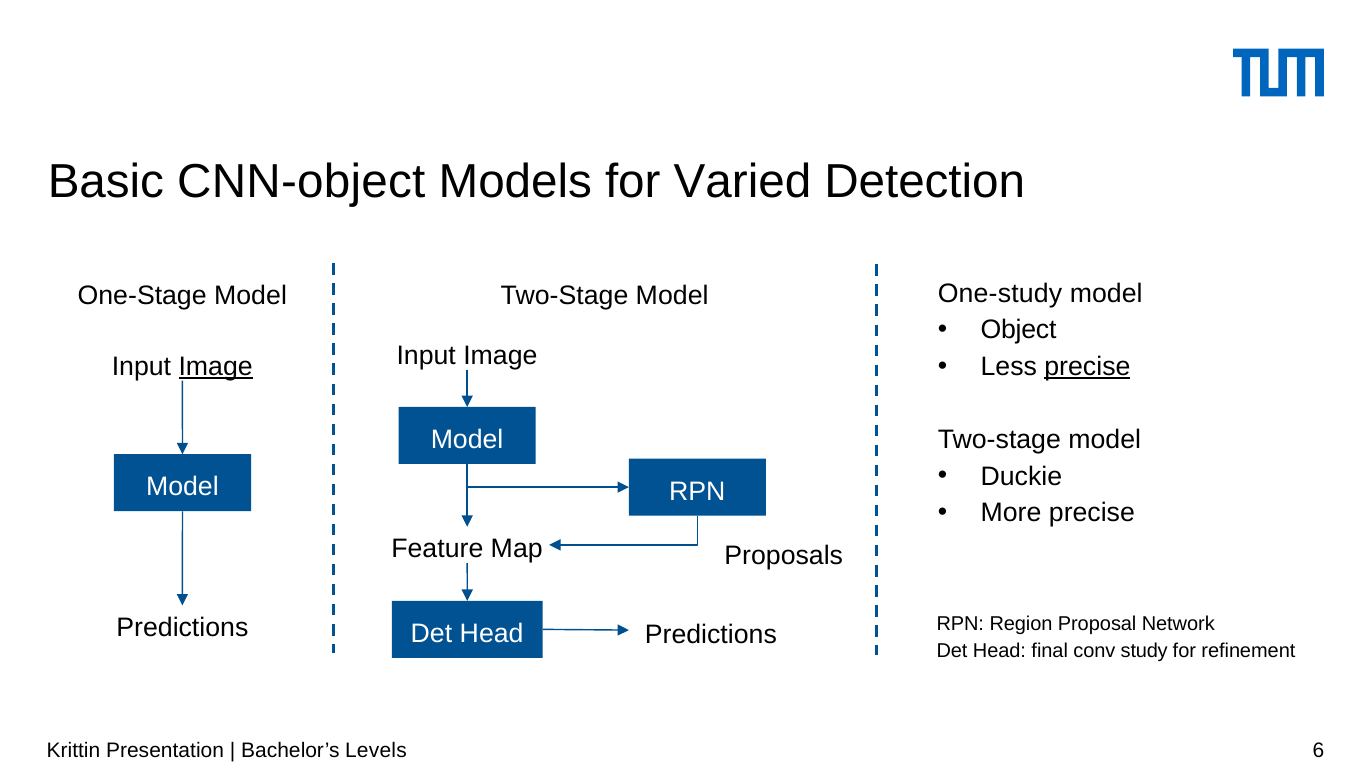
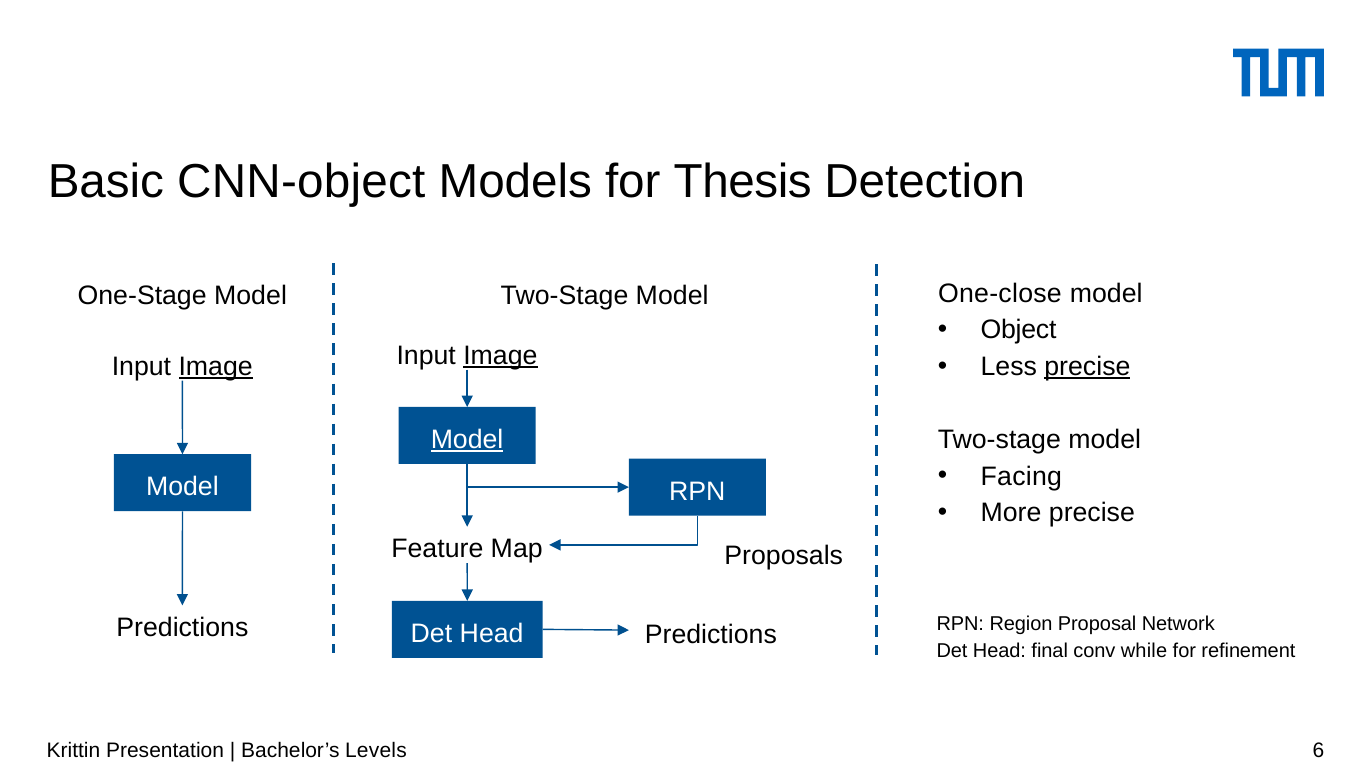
Varied: Varied -> Thesis (743, 182)
One-study: One-study -> One-close (1000, 294)
Image underline: none -> present (500, 356)
Model underline: none -> present (467, 439)
Duckie: Duckie -> Facing (1021, 476)
study: study -> while (1144, 651)
